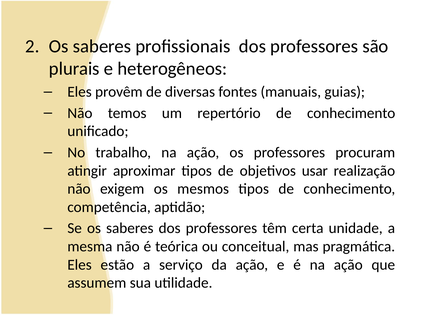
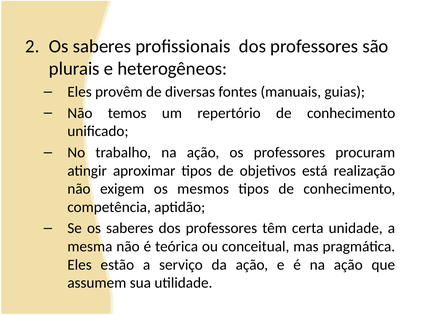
usar: usar -> está (315, 171)
